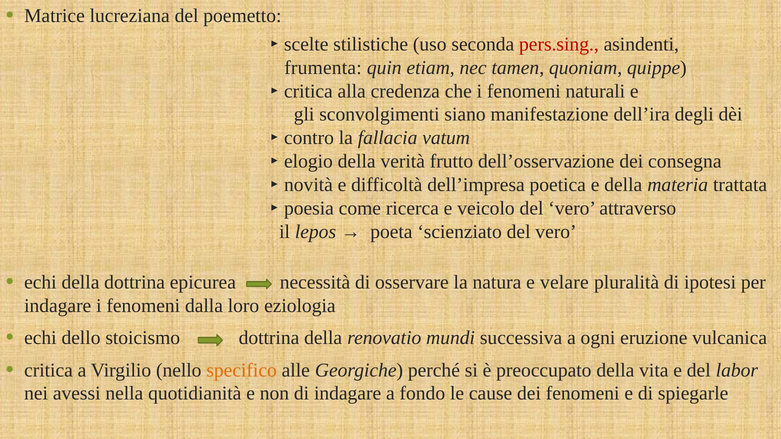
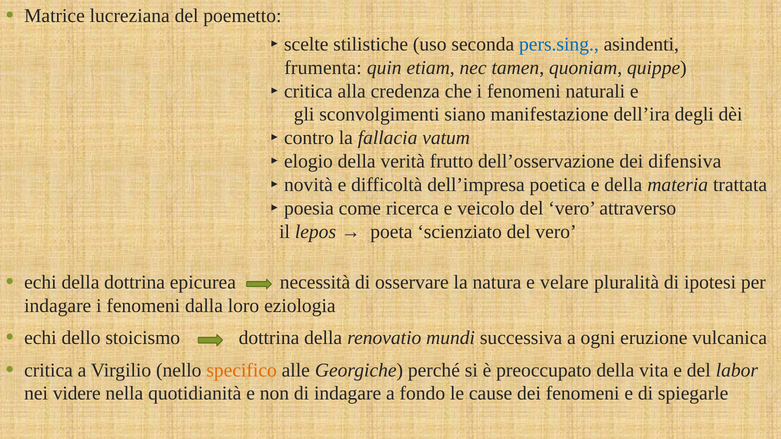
pers.sing colour: red -> blue (559, 44)
consegna: consegna -> difensiva (685, 161)
avessi: avessi -> videre (77, 394)
